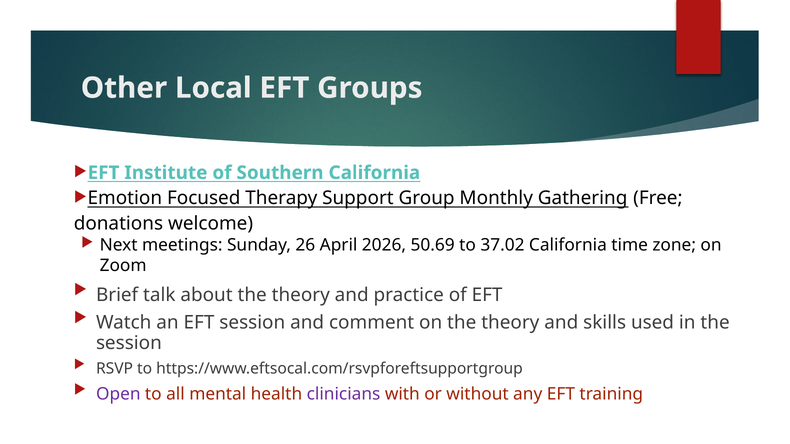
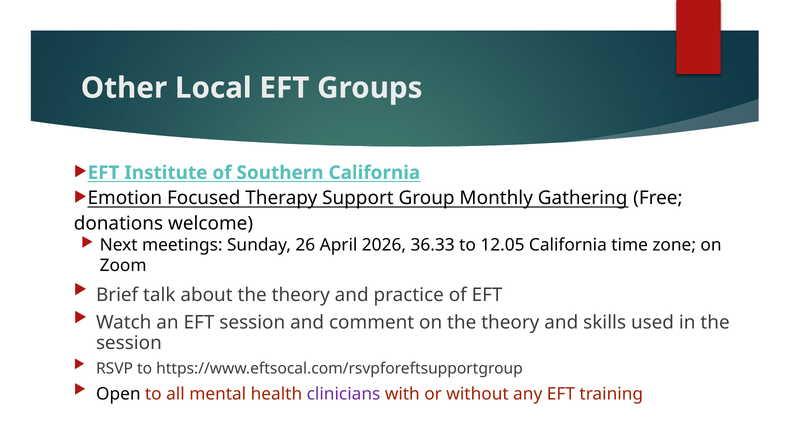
50.69: 50.69 -> 36.33 (433, 245)
37.02: 37.02 -> 12.05 (502, 245)
Open colour: purple -> black (118, 394)
